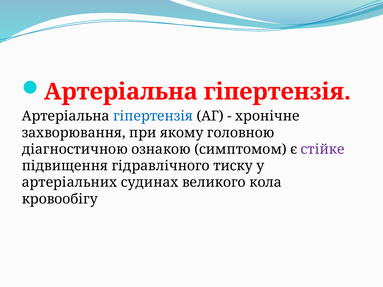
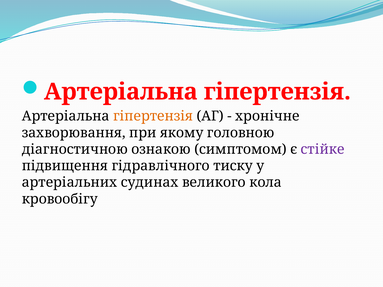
гіпертензія colour: blue -> orange (153, 116)
